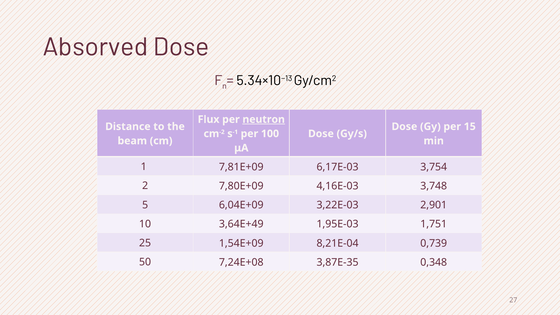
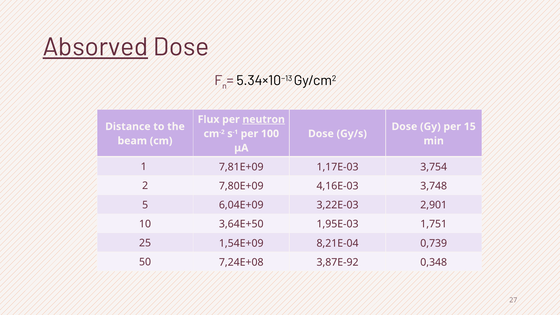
Absorved underline: none -> present (95, 47)
6,17E-03: 6,17E-03 -> 1,17E-03 (338, 167)
3,64E+49: 3,64E+49 -> 3,64E+50 (241, 224)
3,87E-35: 3,87E-35 -> 3,87E-92 (338, 262)
